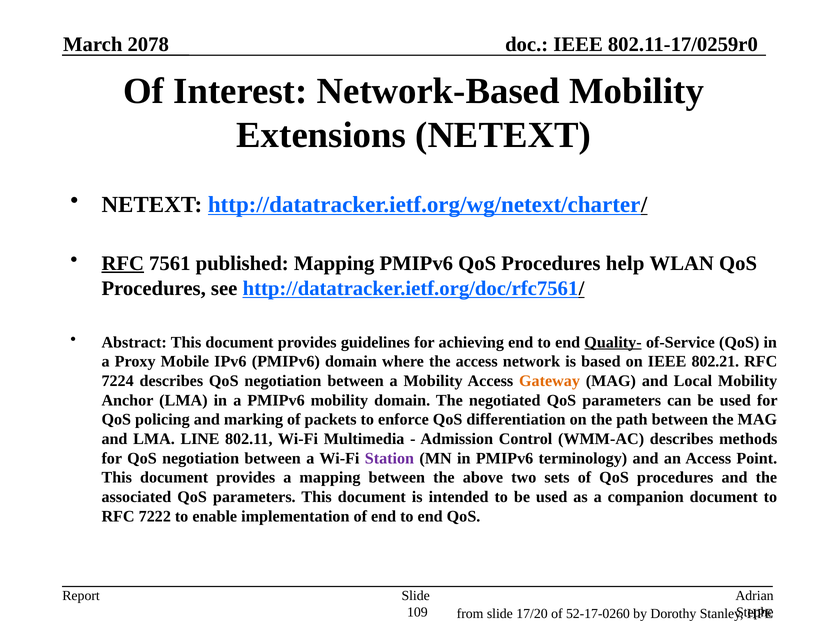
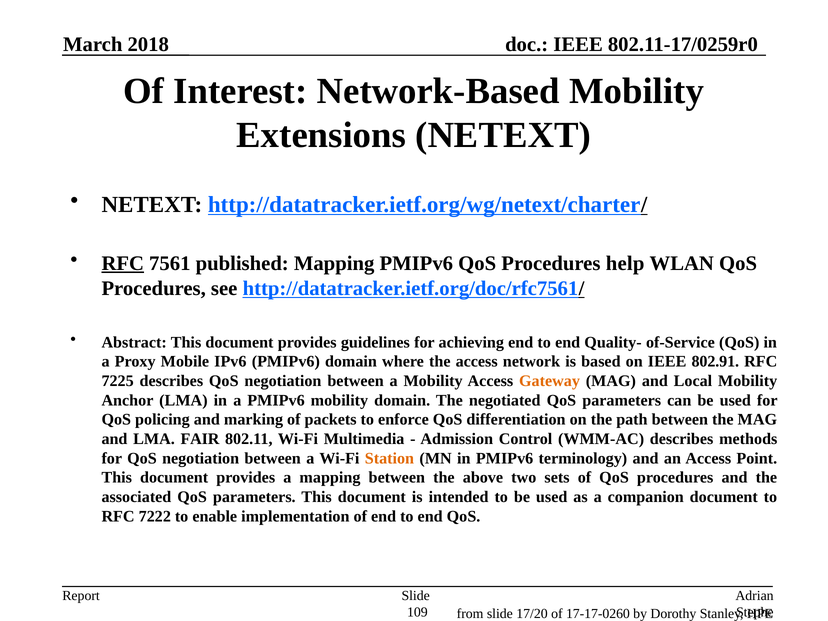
2078: 2078 -> 2018 (148, 44)
Quality- underline: present -> none (613, 342)
802.21: 802.21 -> 802.91 (715, 362)
7224: 7224 -> 7225 (118, 381)
LINE: LINE -> FAIR (200, 439)
Station colour: purple -> orange (389, 458)
52-17-0260: 52-17-0260 -> 17-17-0260 (598, 614)
